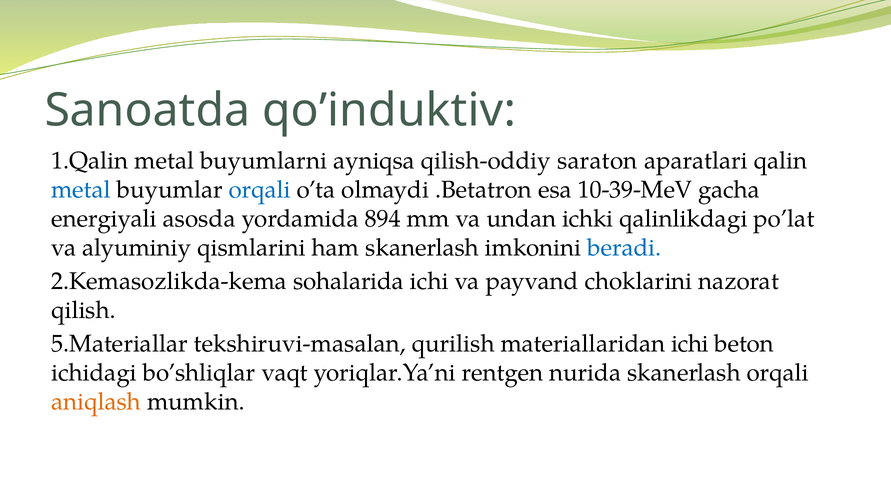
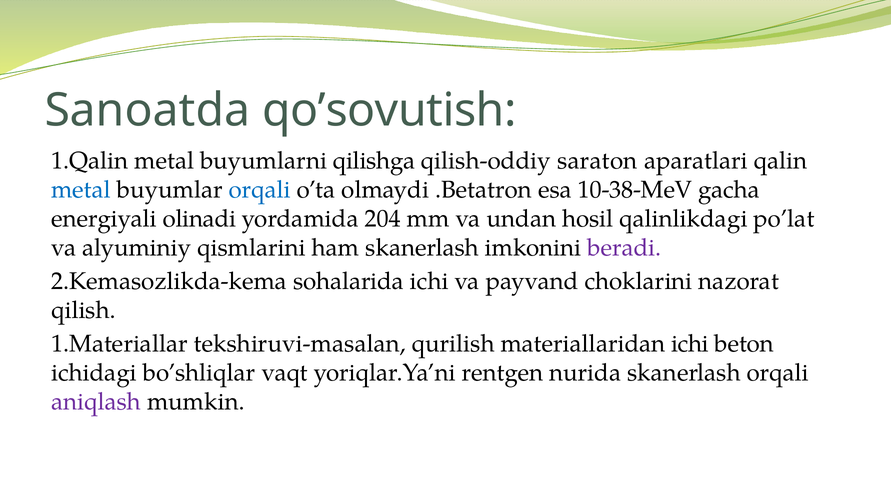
qo’induktiv: qo’induktiv -> qo’sovutish (389, 110)
ayniqsa: ayniqsa -> qilishga (374, 161)
10-39-MeV: 10-39-MeV -> 10-38-MeV (635, 190)
asosda: asosda -> olinadi (199, 219)
894: 894 -> 204 (383, 219)
ichki: ichki -> hosil (588, 219)
beradi colour: blue -> purple (624, 248)
5.Materiallar: 5.Materiallar -> 1.Materiallar (119, 344)
aniqlash colour: orange -> purple (96, 402)
